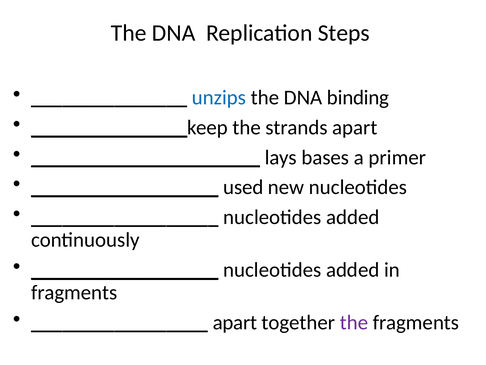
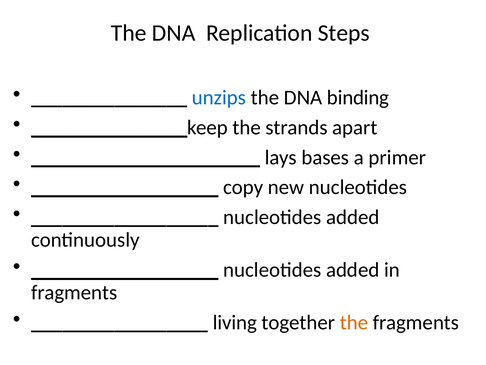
used: used -> copy (243, 187)
apart: apart -> living (235, 322)
the colour: purple -> orange (354, 322)
